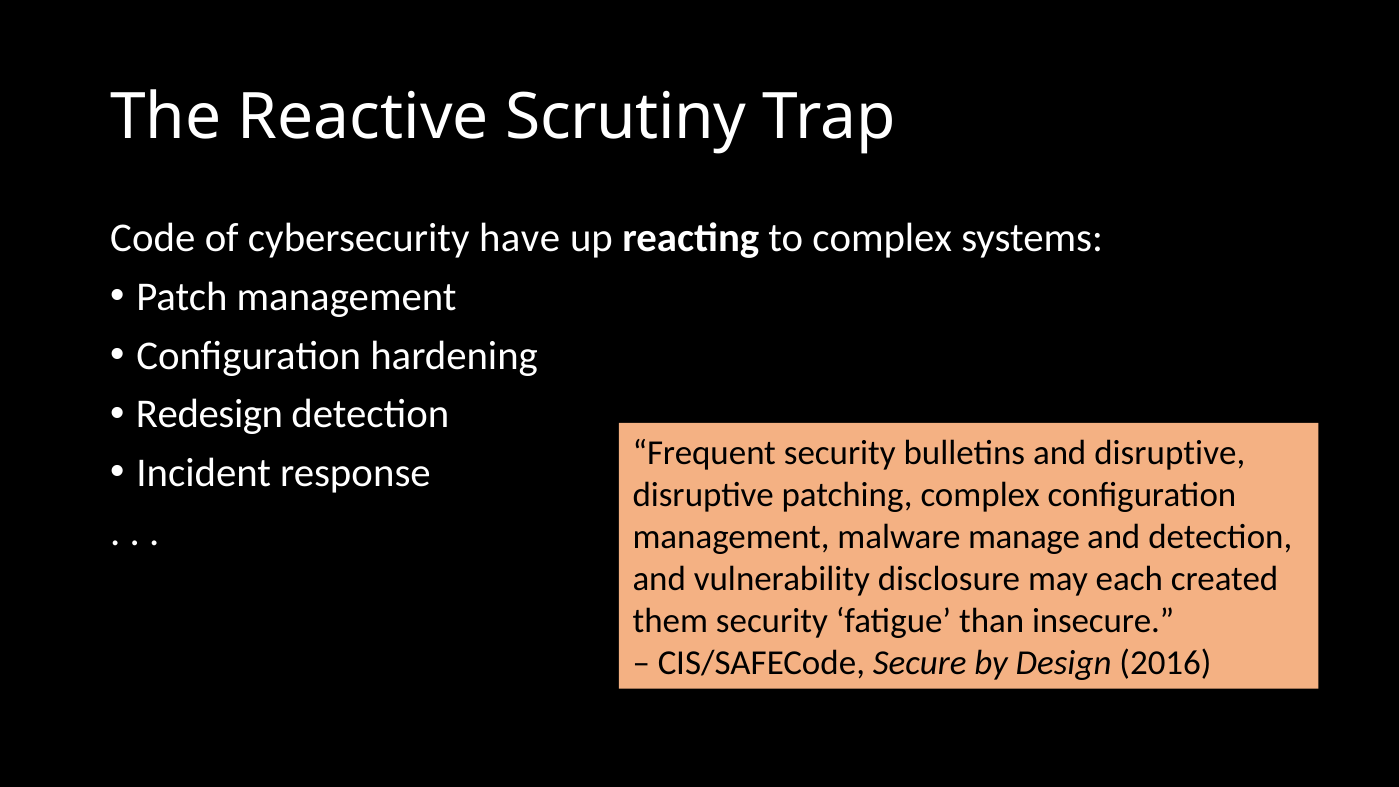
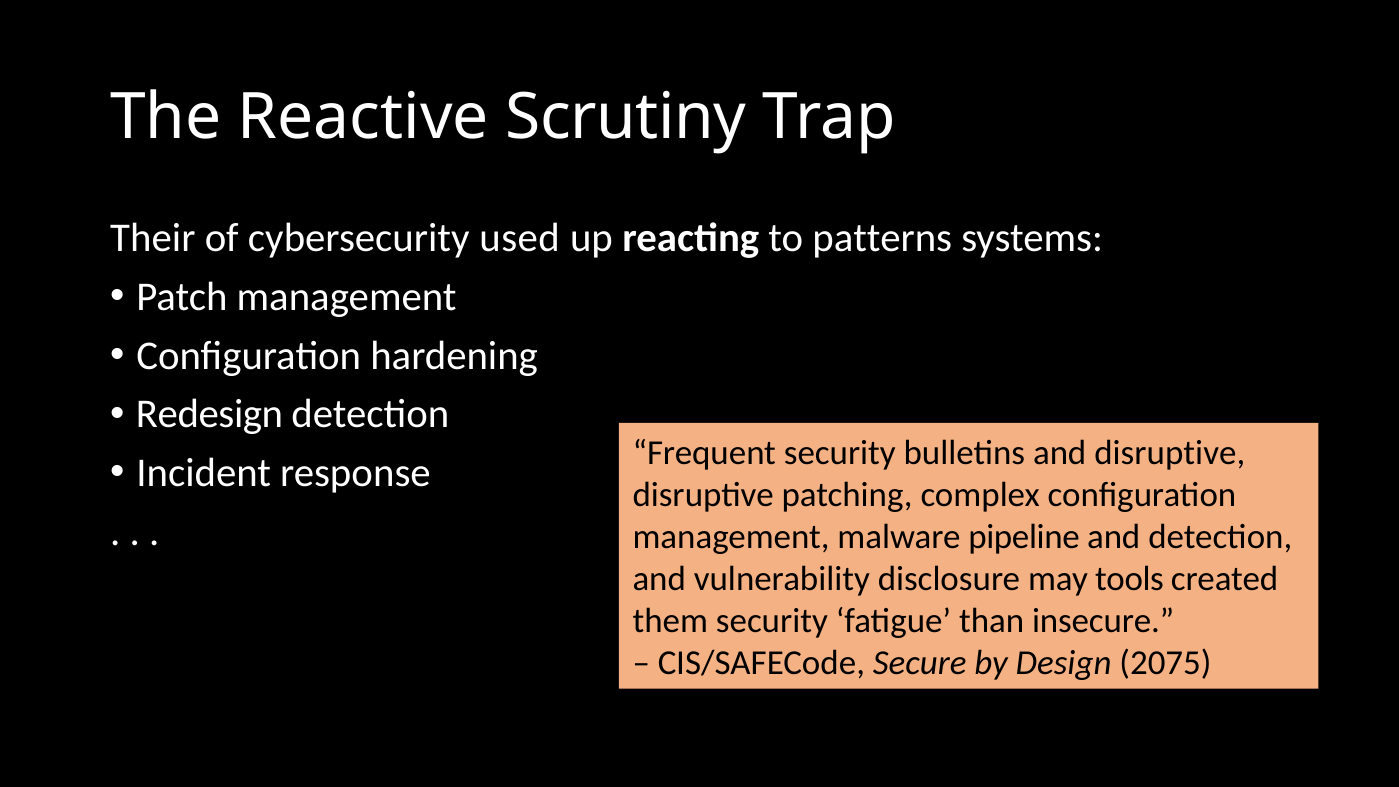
Code: Code -> Their (153, 238)
have: have -> used (520, 238)
to complex: complex -> patterns (882, 238)
manage: manage -> pipeline (1024, 537)
each: each -> tools (1130, 579)
2016: 2016 -> 2075 (1165, 663)
